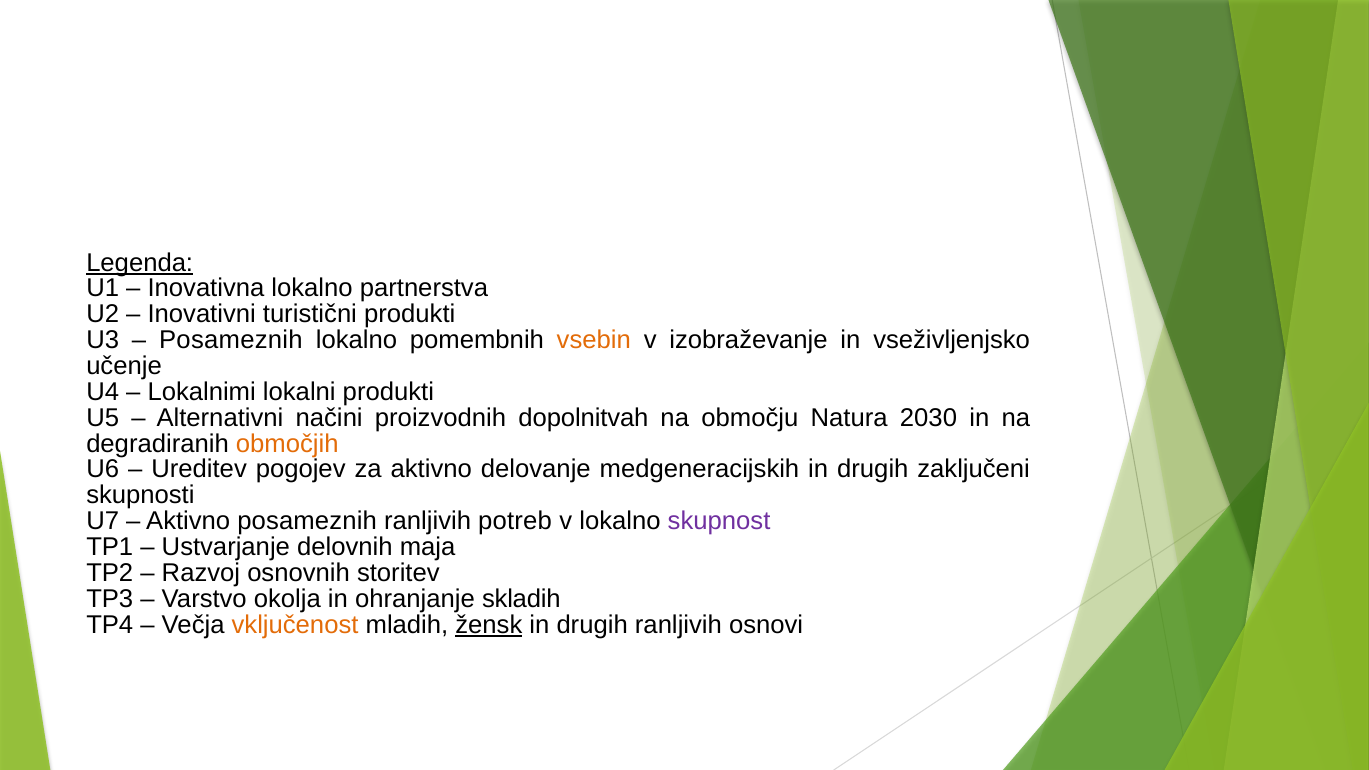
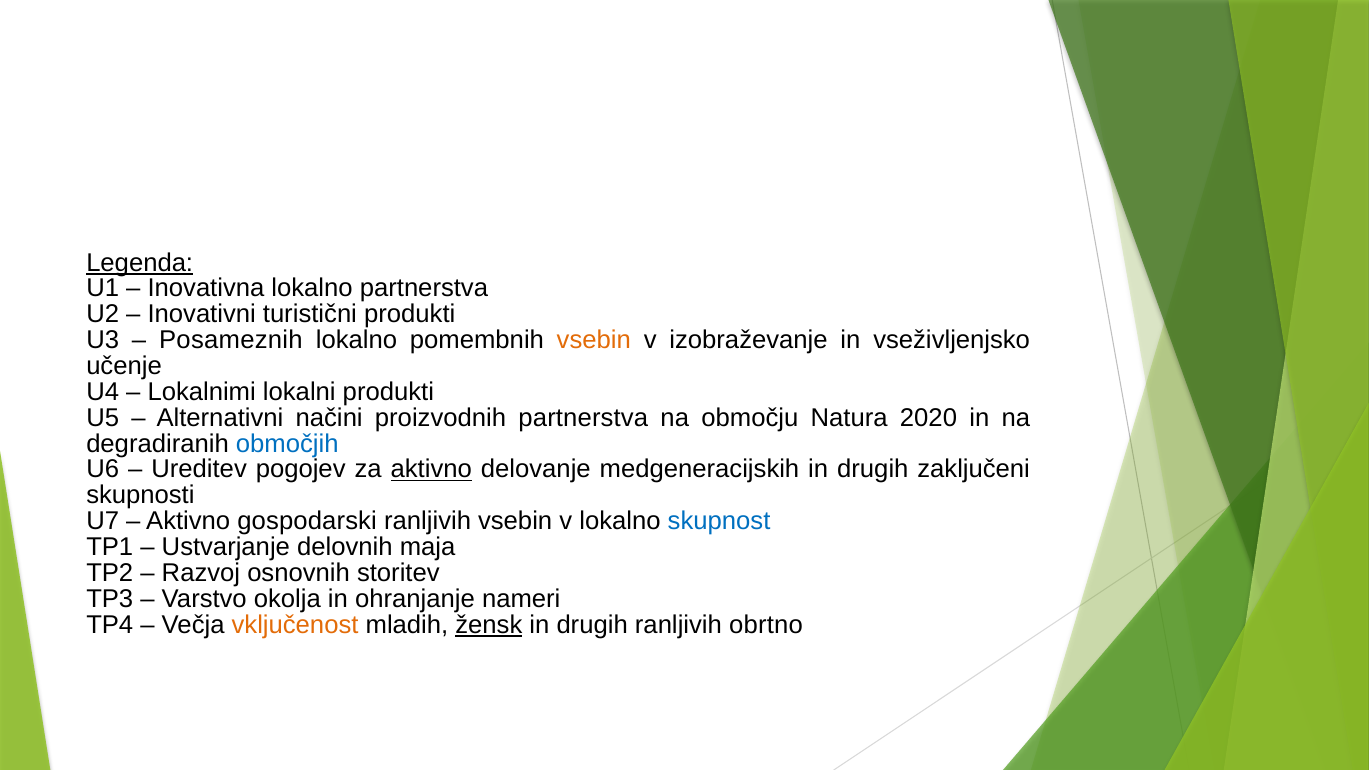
proizvodnih dopolnitvah: dopolnitvah -> partnerstva (583, 418)
2030: 2030 -> 2020 (928, 418)
območjih colour: orange -> blue (287, 444)
aktivno underline: none -> present (431, 470)
Aktivno posameznih: posameznih -> gospodarski (307, 521)
ranljivih potreb: potreb -> vsebin (515, 521)
skupnost colour: purple -> blue (719, 521)
skladih: skladih -> nameri (521, 599)
osnovi: osnovi -> obrtno (766, 625)
